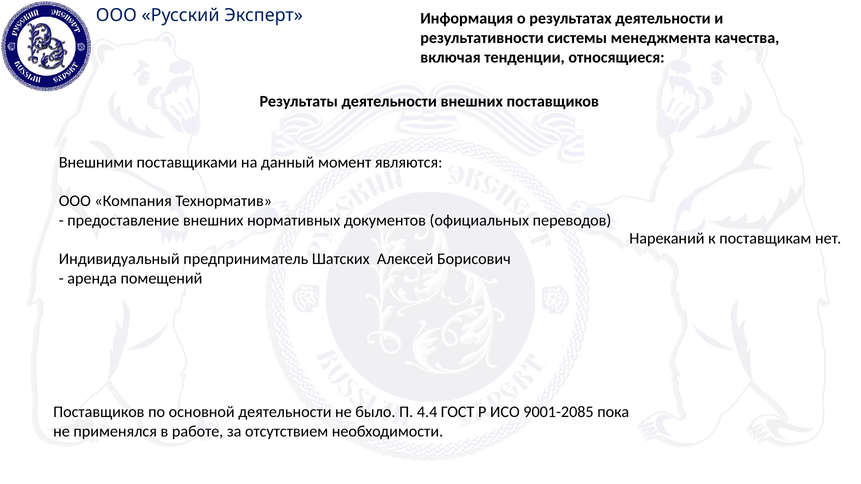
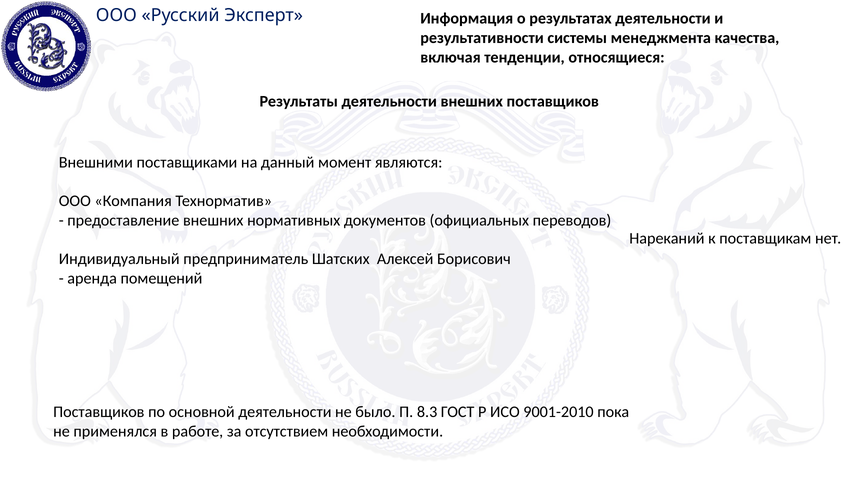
4.4: 4.4 -> 8.3 (427, 412)
9001-2085: 9001-2085 -> 9001-2010 (558, 412)
